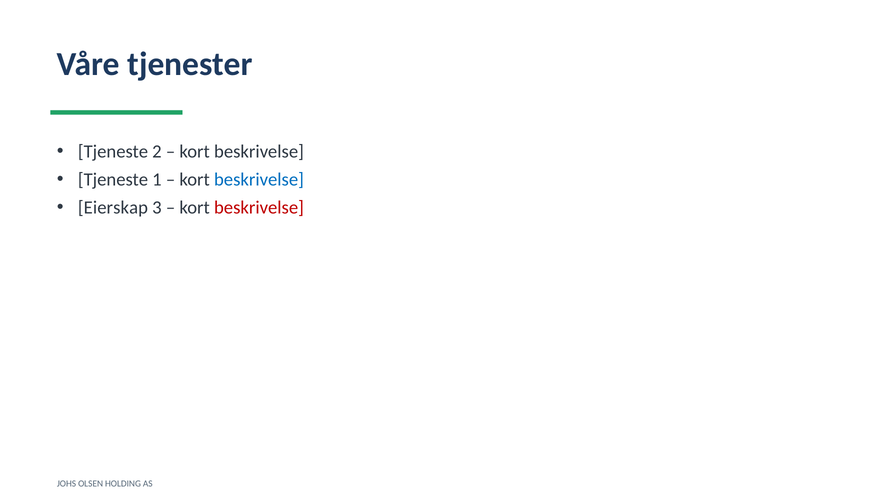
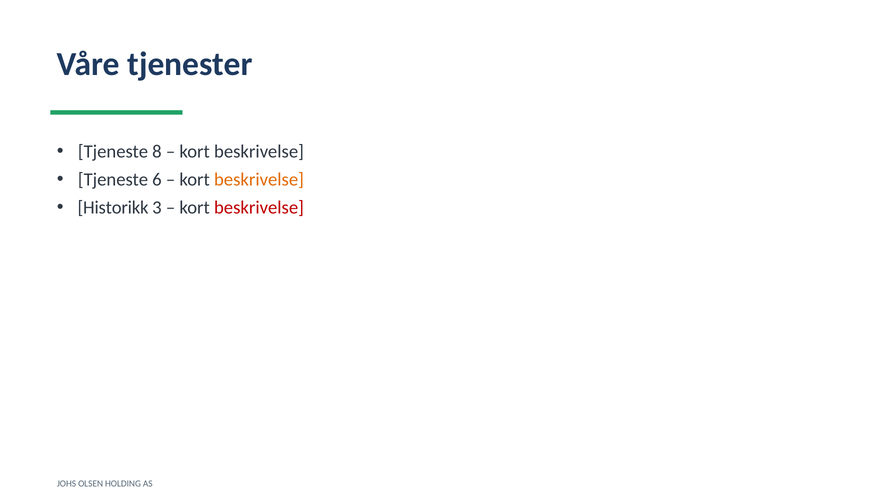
2: 2 -> 8 (157, 152)
1: 1 -> 6 (157, 180)
beskrivelse colour: blue -> orange (259, 180)
Eierskap: Eierskap -> Historikk (113, 208)
